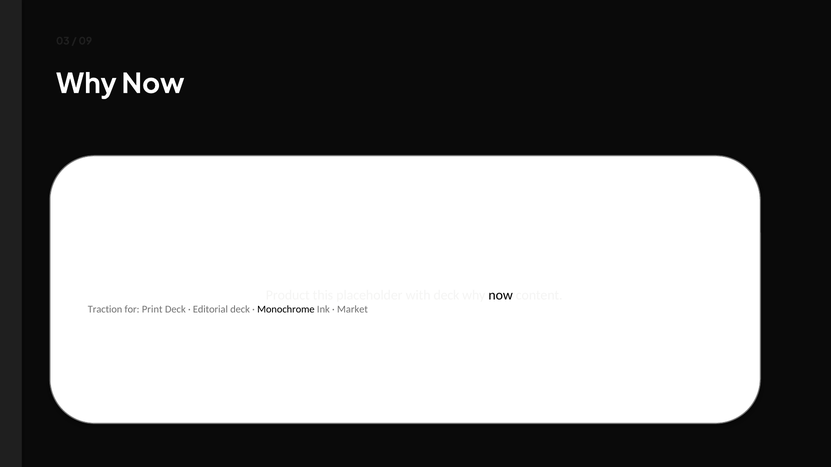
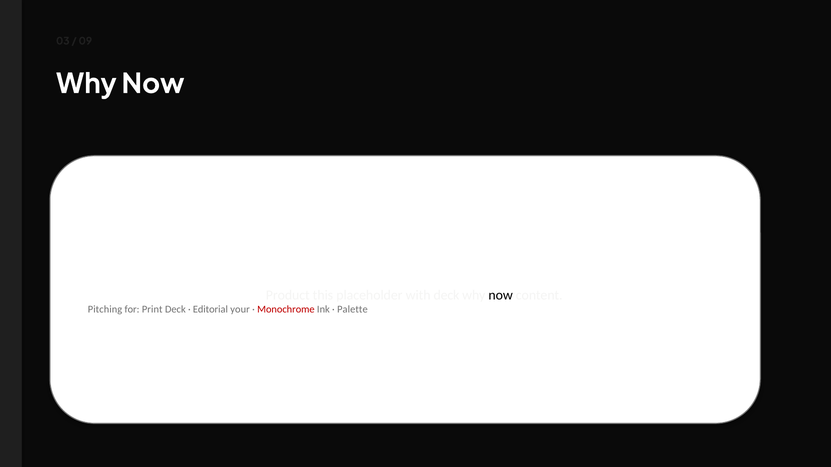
Traction: Traction -> Pitching (105, 310)
Editorial deck: deck -> your (240, 310)
Monochrome colour: black -> red (286, 310)
Market: Market -> Palette (352, 310)
